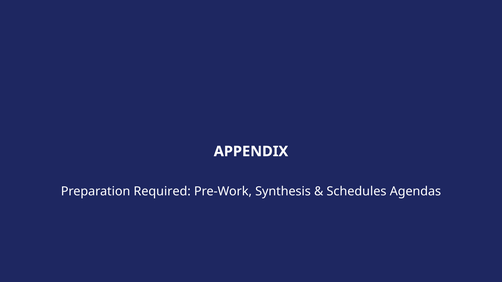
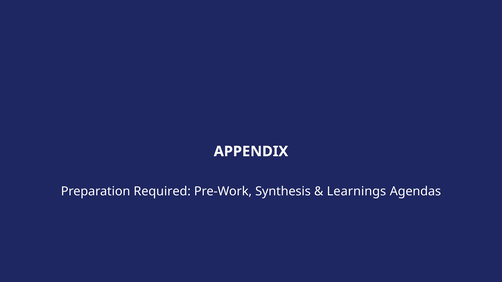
Schedules: Schedules -> Learnings (356, 192)
